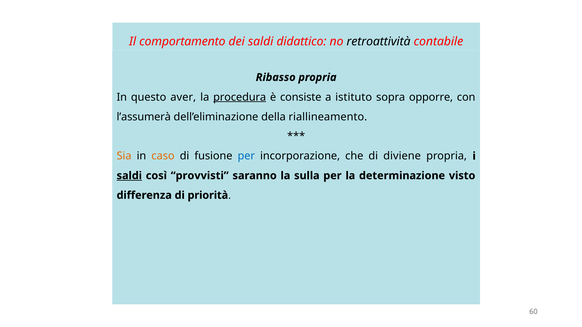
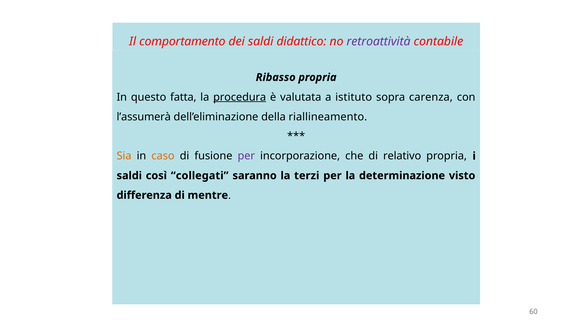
retroattività colour: black -> purple (379, 41)
aver: aver -> fatta (183, 97)
consiste: consiste -> valutata (301, 97)
opporre: opporre -> carenza (431, 97)
per colour: blue -> purple (246, 156)
diviene: diviene -> relativo (402, 156)
saldi underline: present -> none (129, 176)
provvisti: provvisti -> collegati (200, 176)
sulla: sulla -> terzi (307, 176)
priorità: priorità -> mentre (208, 195)
